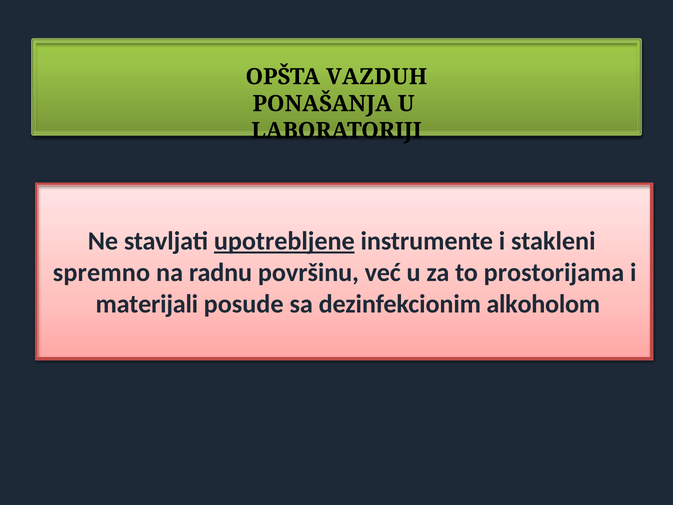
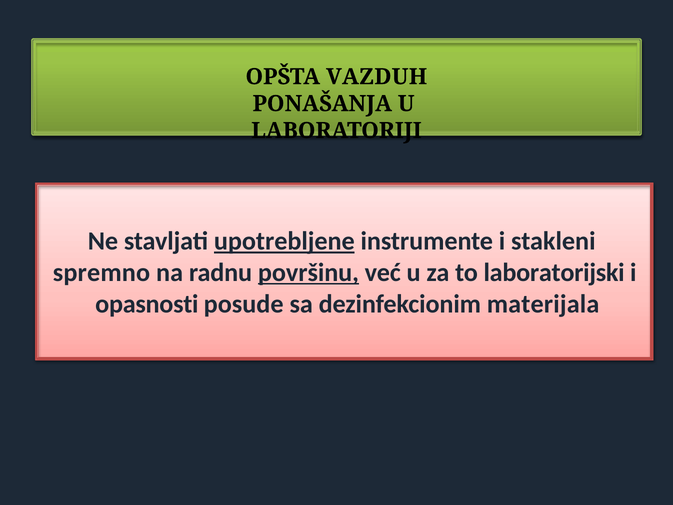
površinu underline: none -> present (308, 273)
prostorijama: prostorijama -> laboratorijski (554, 273)
materijali: materijali -> opasnosti (147, 304)
alkoholom: alkoholom -> materijala (543, 304)
